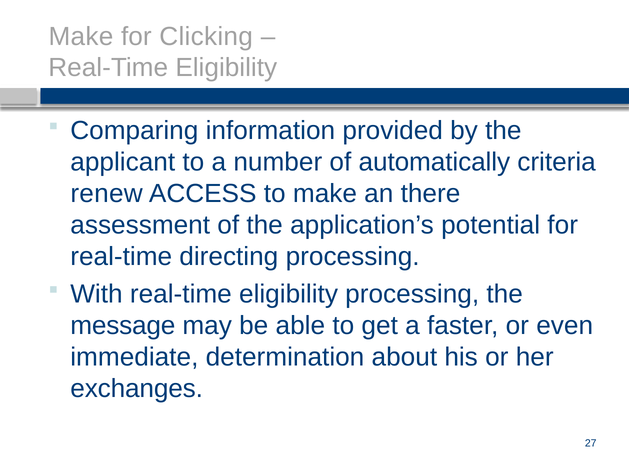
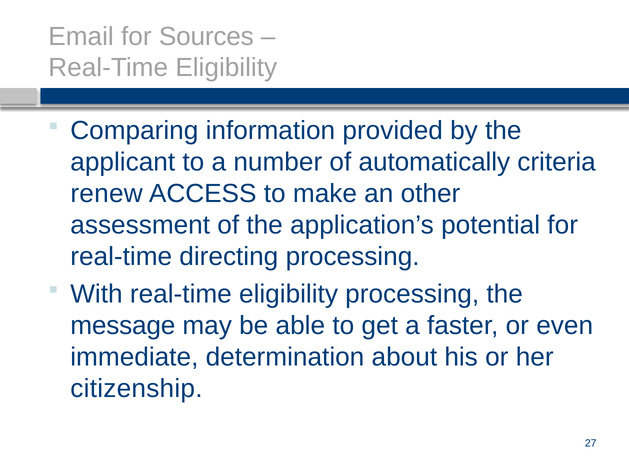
Make: Make -> Email (81, 36)
Clicking: Clicking -> Sources (206, 36)
there: there -> other (431, 194)
exchanges: exchanges -> citizenship (136, 388)
